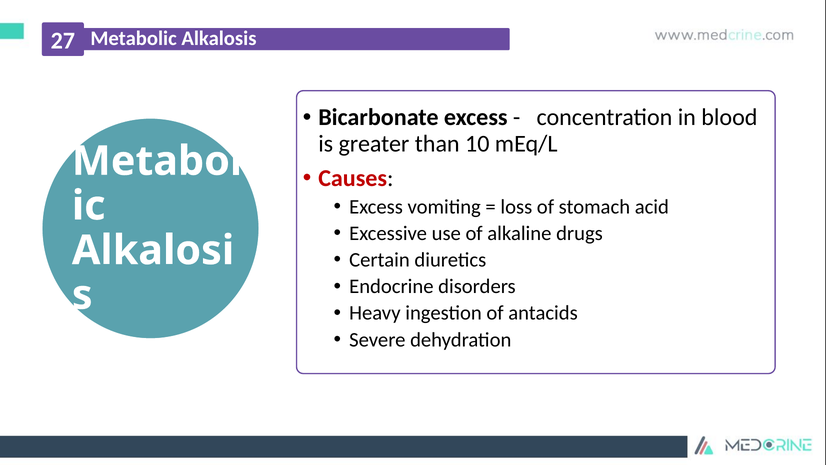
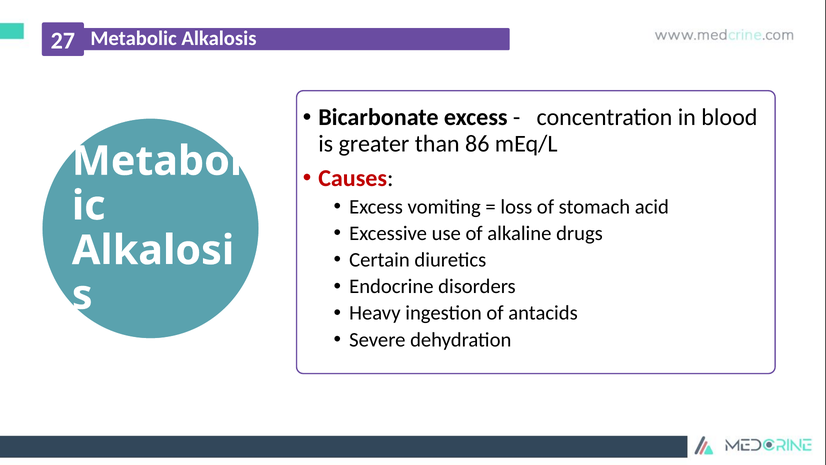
10: 10 -> 86 (477, 143)
